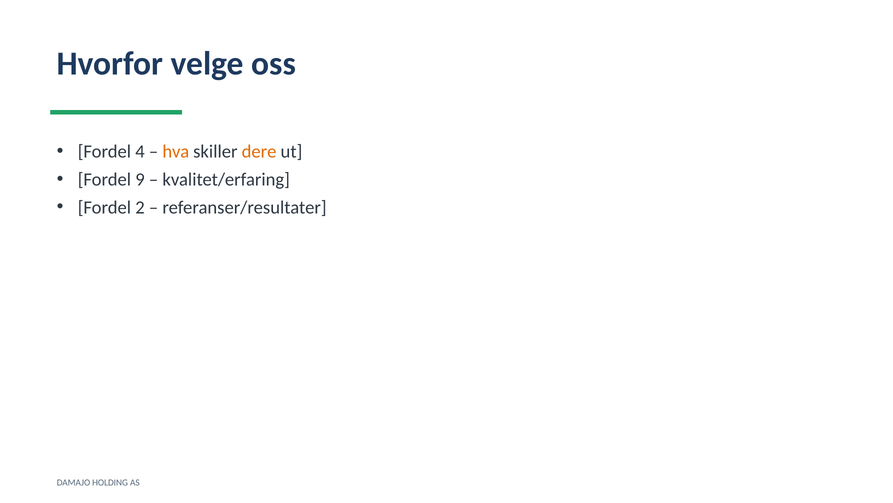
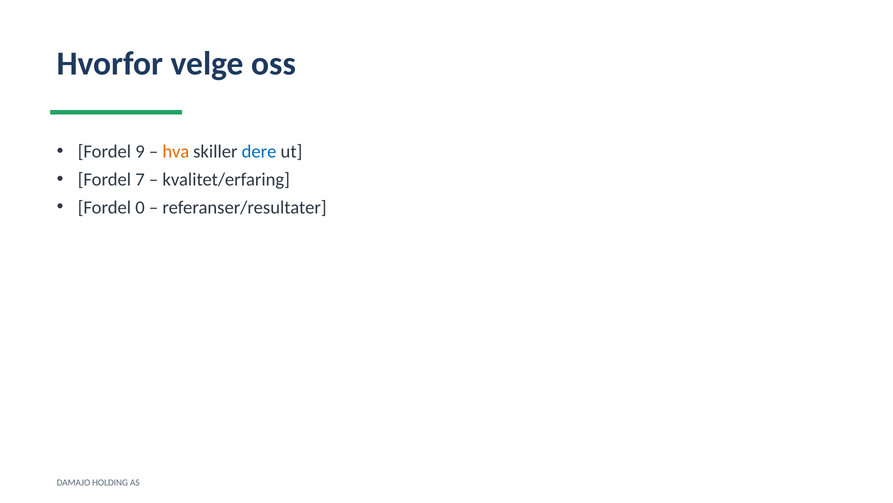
4: 4 -> 9 (140, 151)
dere colour: orange -> blue (259, 151)
9: 9 -> 7 (140, 179)
2: 2 -> 0 (140, 207)
